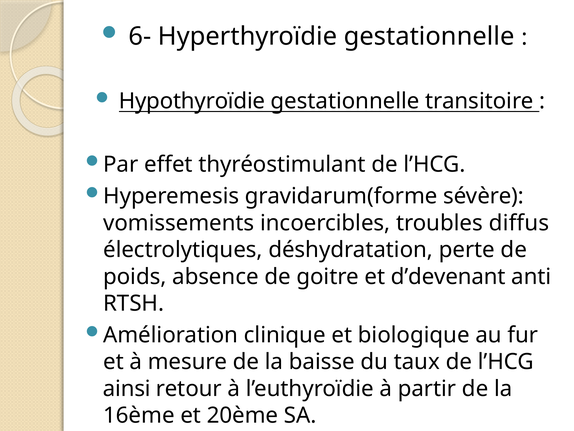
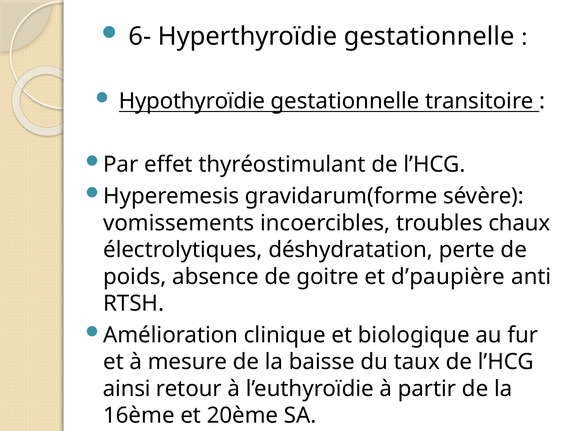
diffus: diffus -> chaux (519, 223)
d’devenant: d’devenant -> d’paupière (448, 276)
